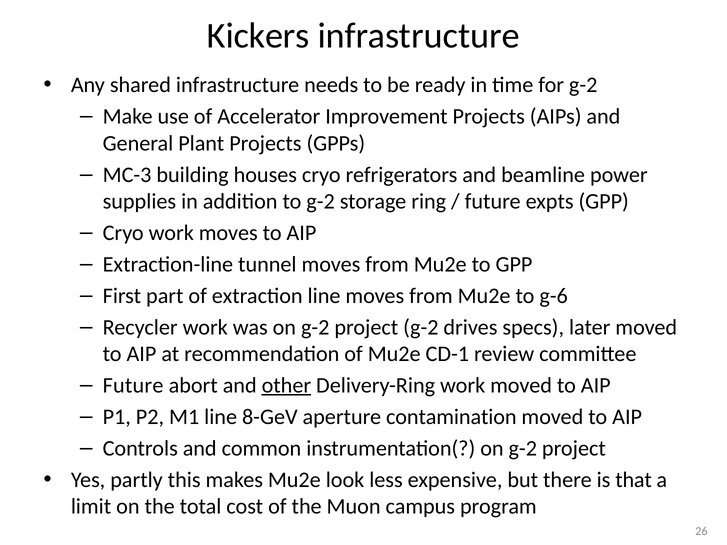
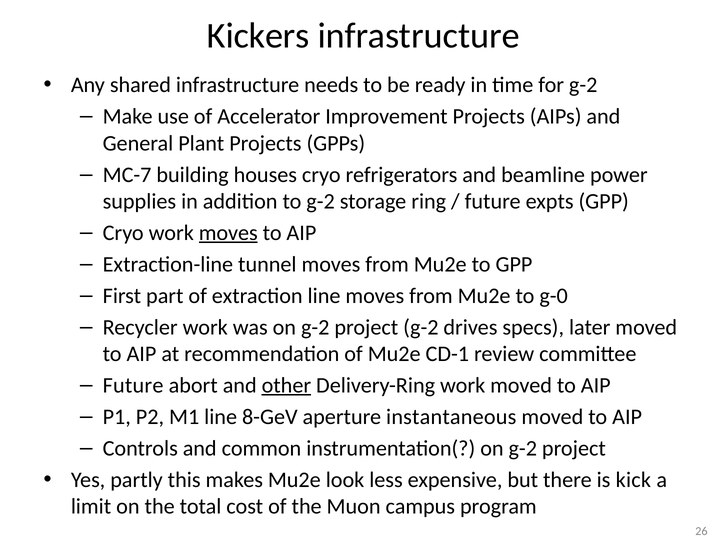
MC-3: MC-3 -> MC-7 (127, 175)
moves underline: none -> present (228, 233)
g-6: g-6 -> g-0 (554, 296)
contamination: contamination -> instantaneous (451, 417)
that: that -> kick (633, 480)
